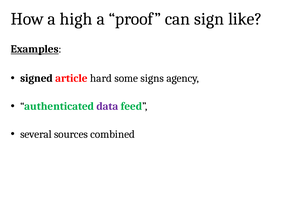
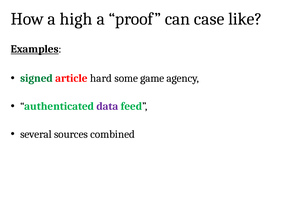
sign: sign -> case (209, 19)
signed colour: black -> green (37, 78)
signs: signs -> game (152, 78)
